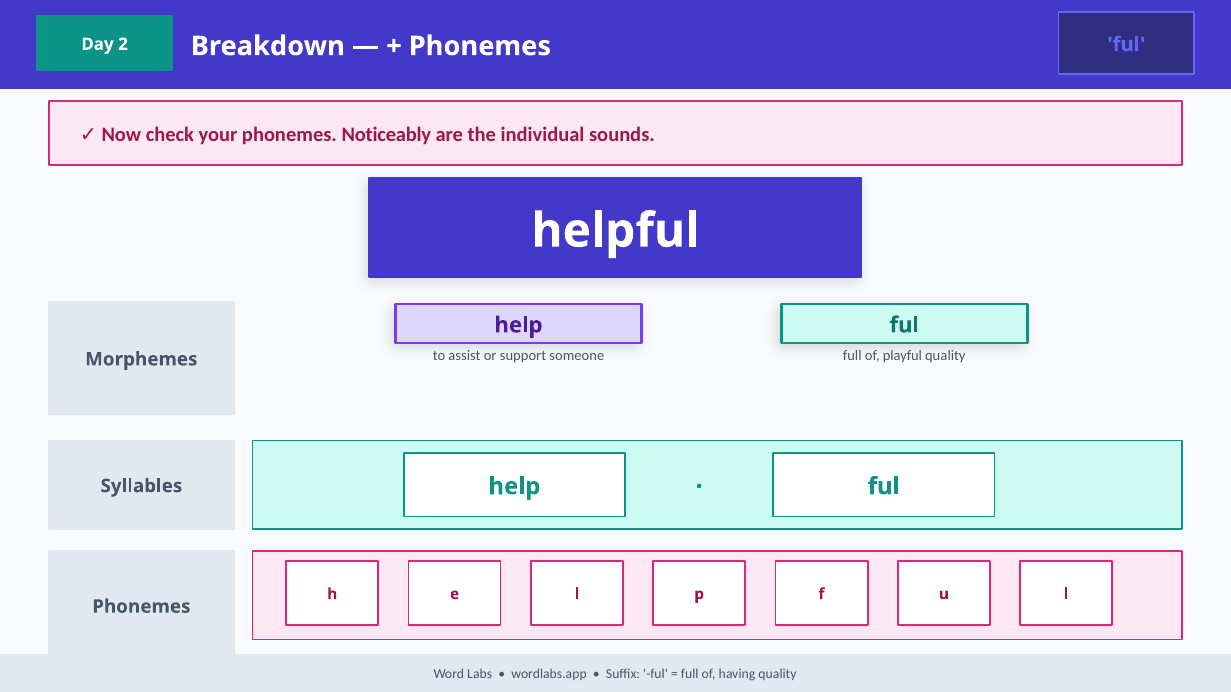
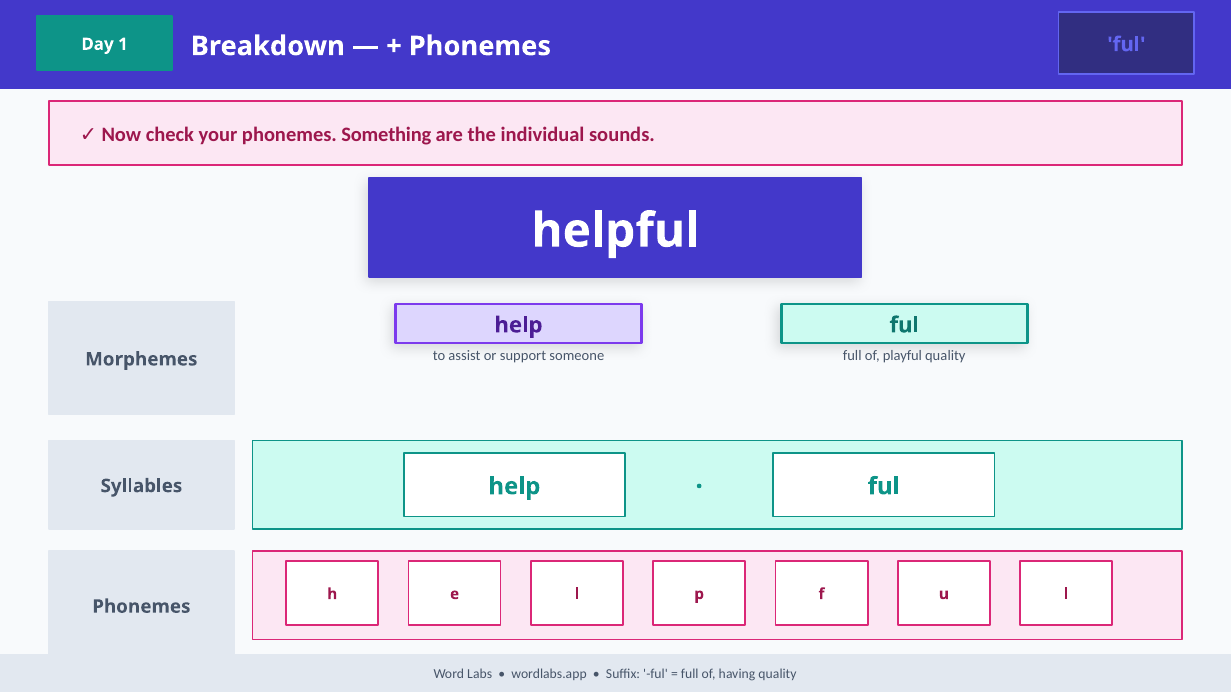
2: 2 -> 1 (123, 44)
Noticeably: Noticeably -> Something (386, 134)
